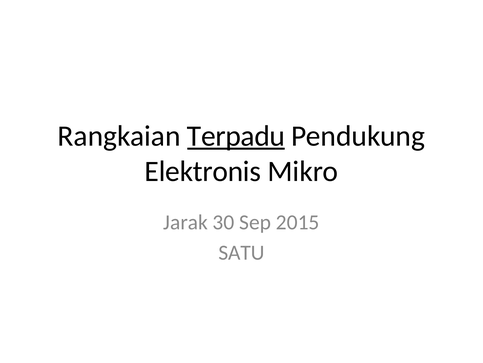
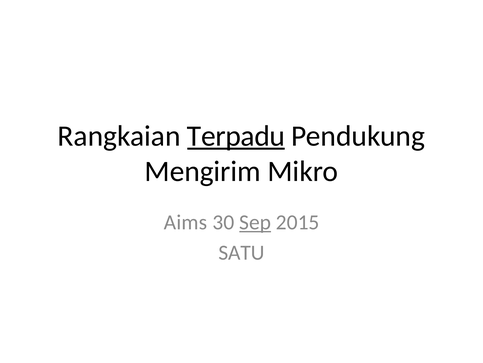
Elektronis: Elektronis -> Mengirim (203, 171)
Jarak: Jarak -> Aims (185, 222)
Sep underline: none -> present (255, 222)
